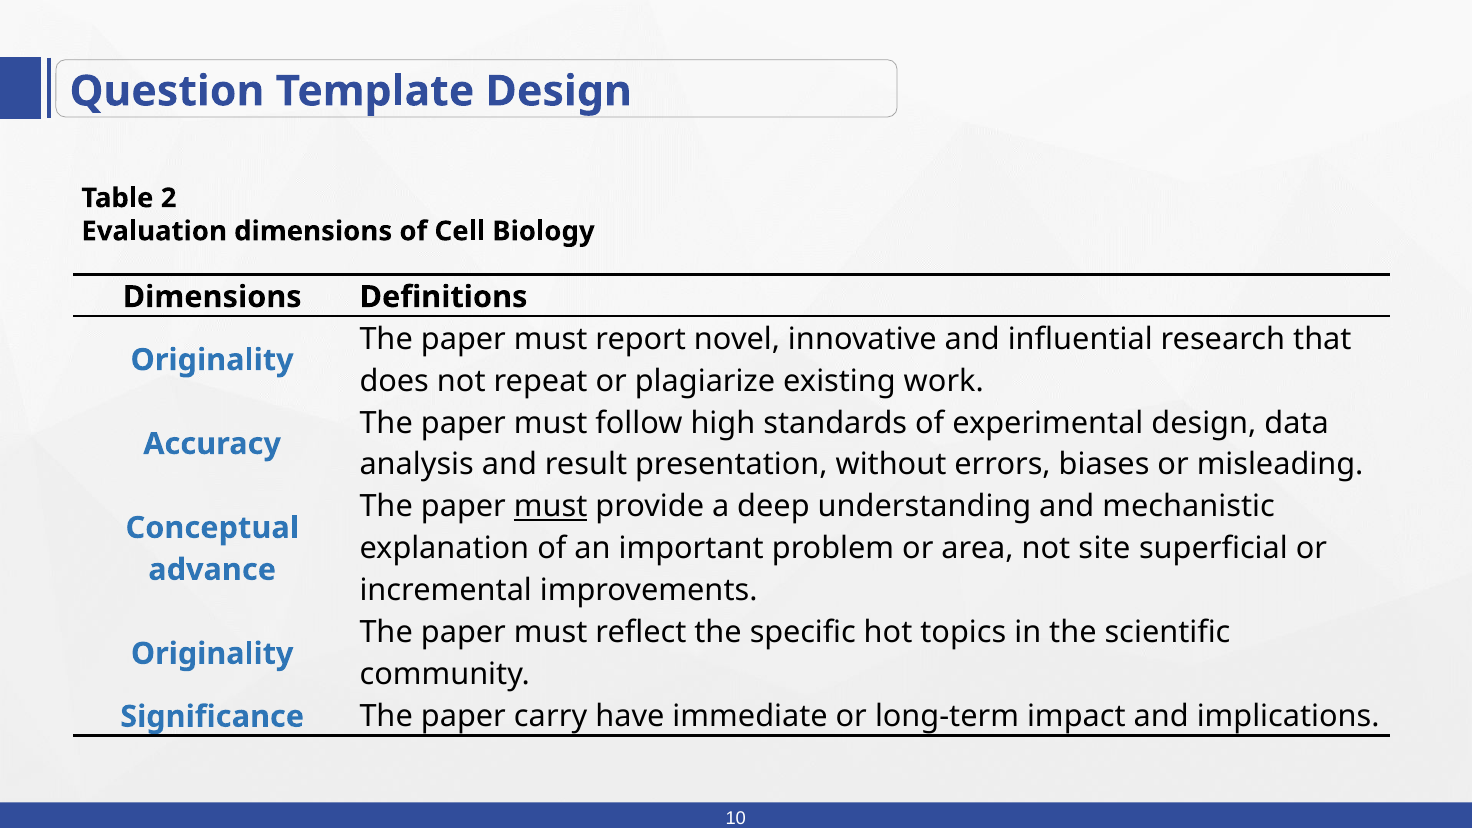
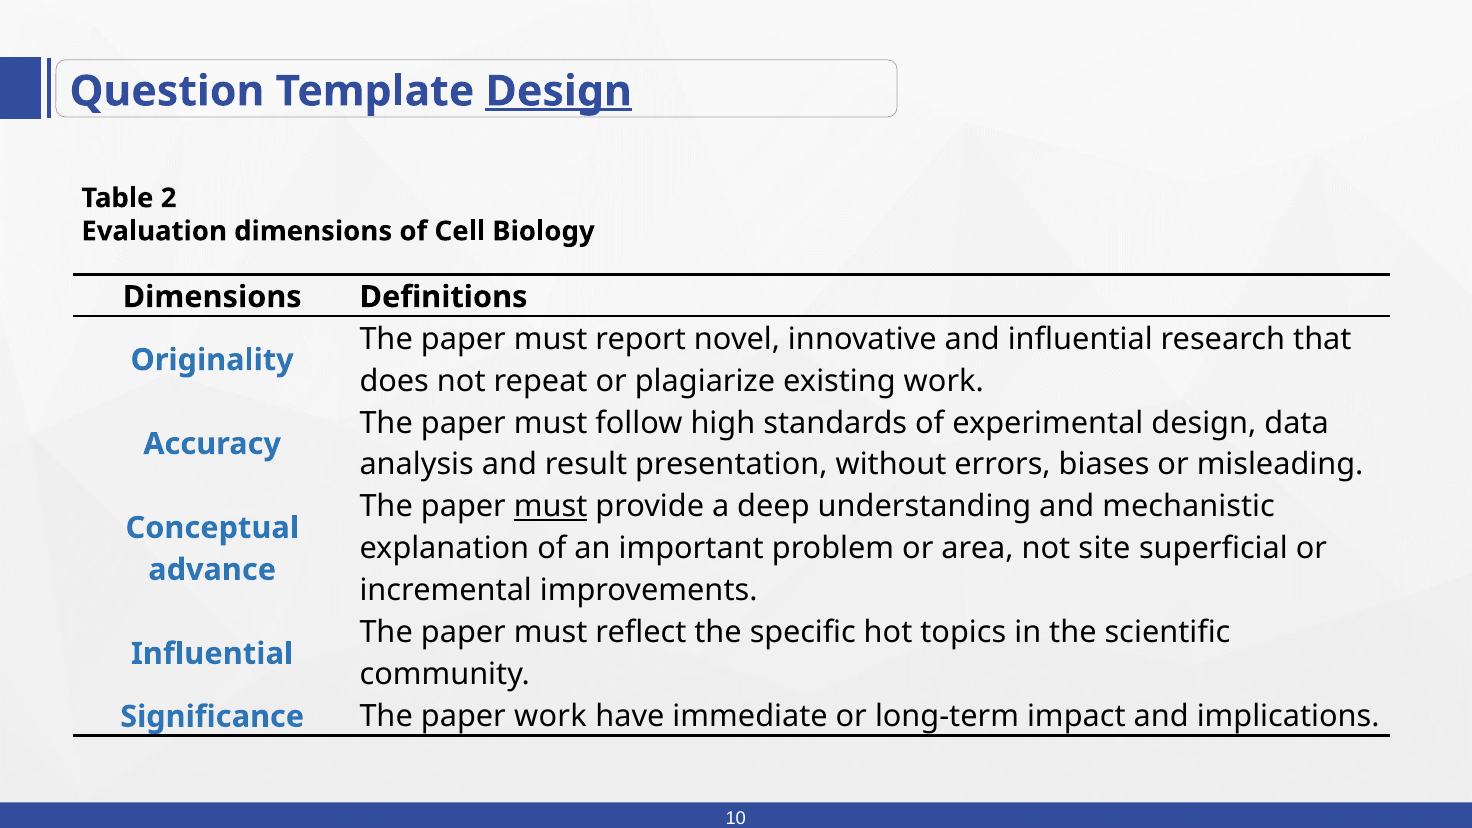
Design underline: none -> present (559, 91)
Originality: Originality -> Influential (212, 654)
paper carry: carry -> work (550, 717)
